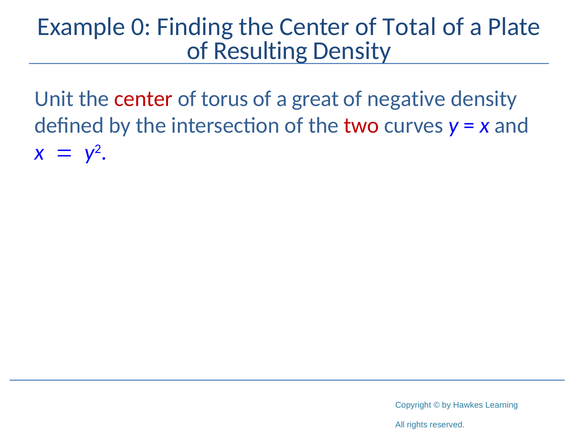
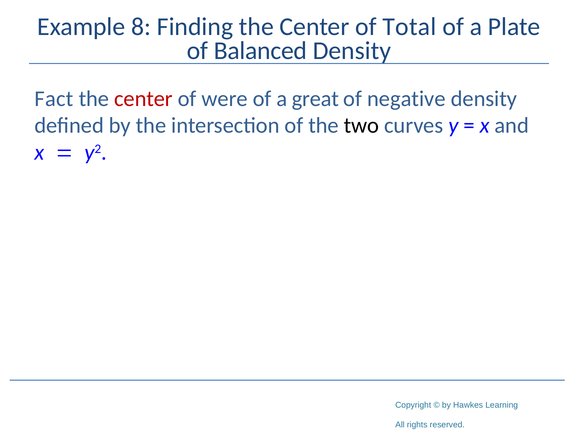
0: 0 -> 8 (141, 27)
Resulting: Resulting -> Balanced (261, 51)
Unit: Unit -> Fact (54, 99)
torus: torus -> were (225, 99)
two colour: red -> black (362, 126)
